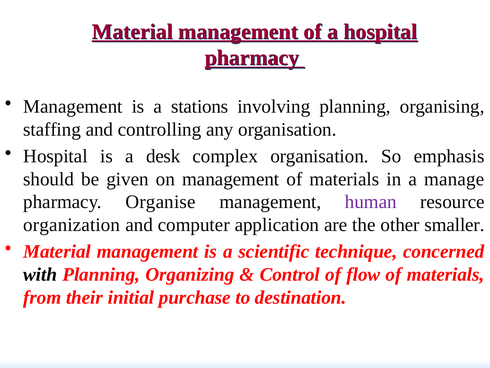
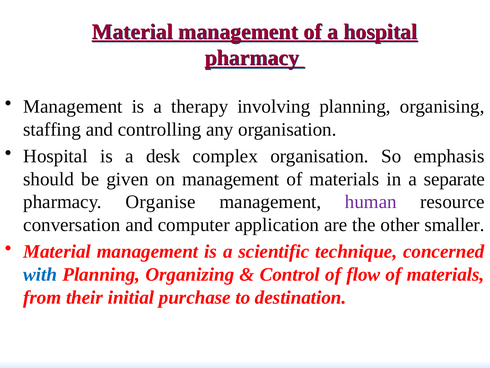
stations: stations -> therapy (200, 106)
manage: manage -> separate (454, 179)
organization: organization -> conversation (72, 225)
with colour: black -> blue (40, 274)
